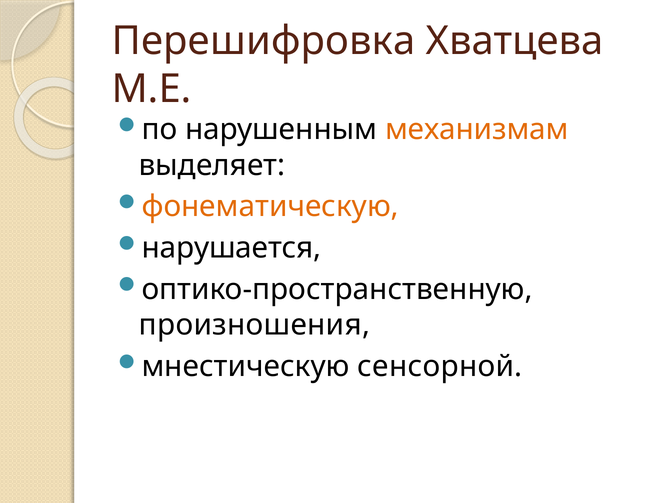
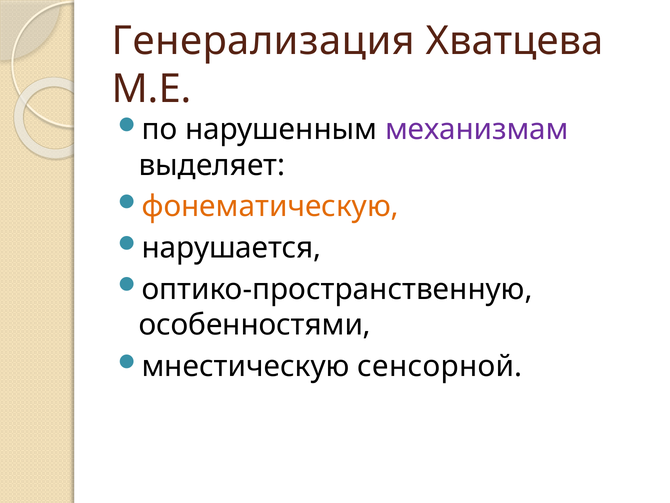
Перешифровка: Перешифровка -> Генерализация (263, 41)
механизмам colour: orange -> purple (477, 129)
произношения: произношения -> особенностями (255, 325)
